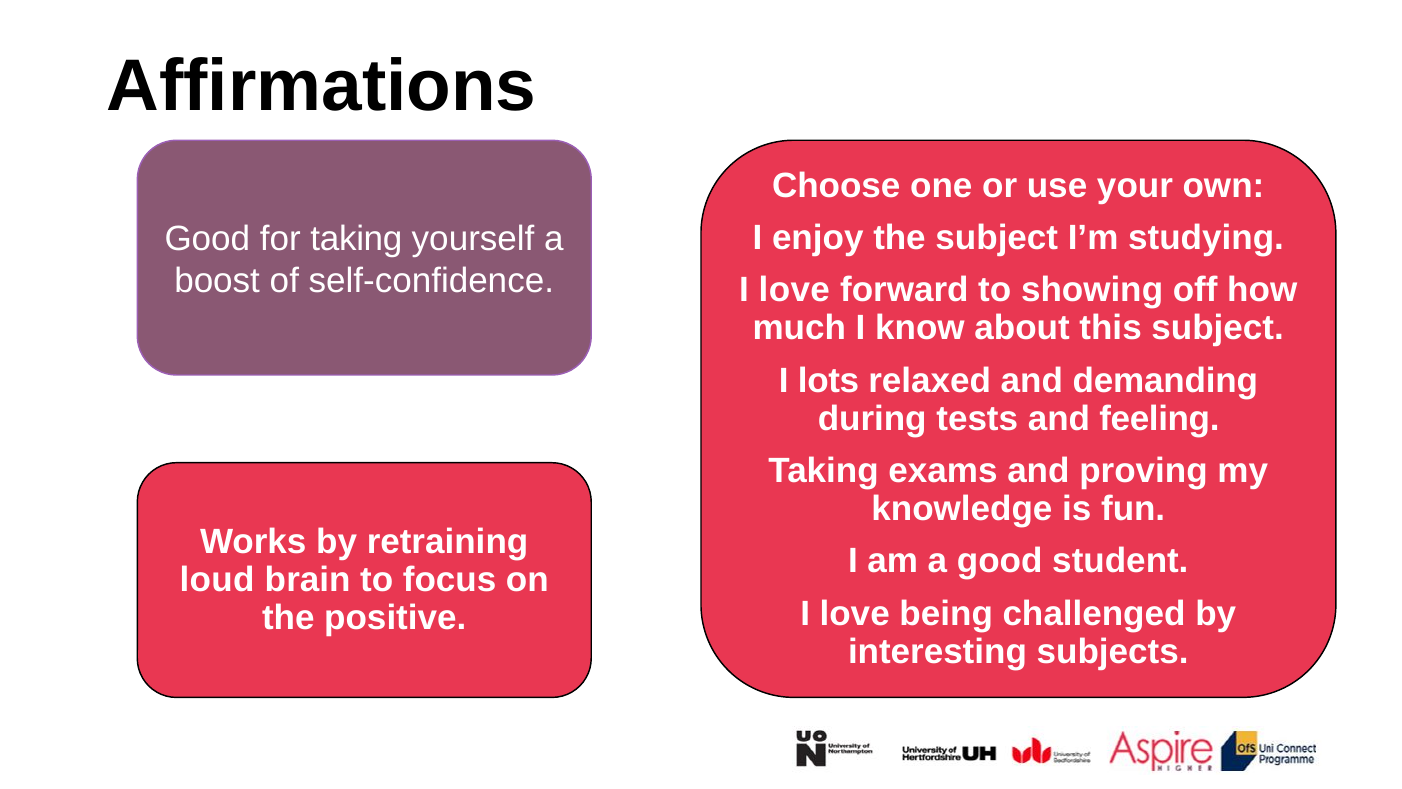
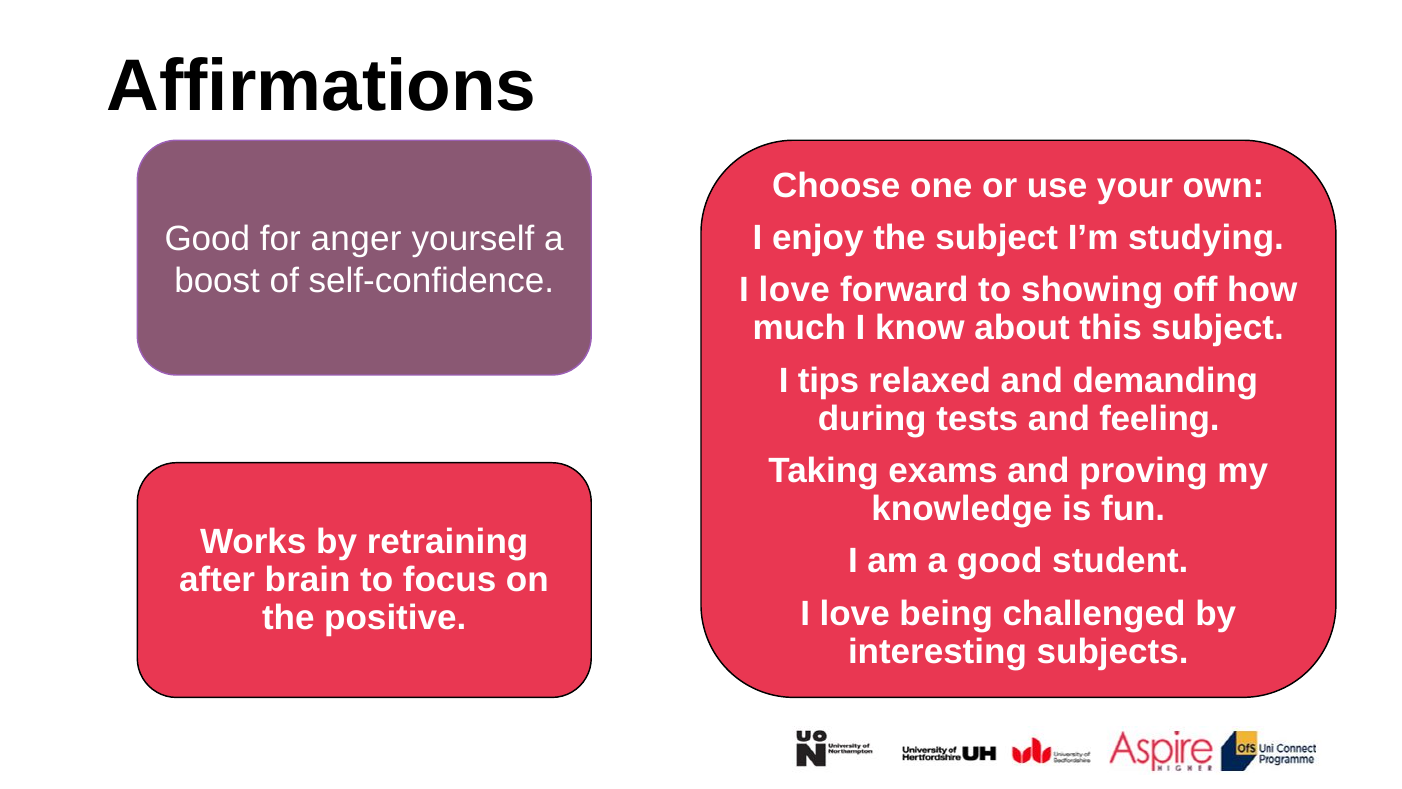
for taking: taking -> anger (356, 239)
lots: lots -> tips (829, 381)
loud: loud -> after (217, 580)
